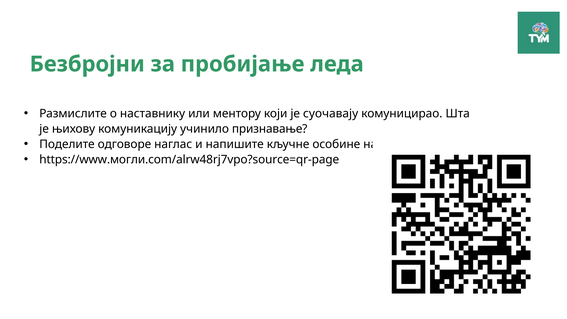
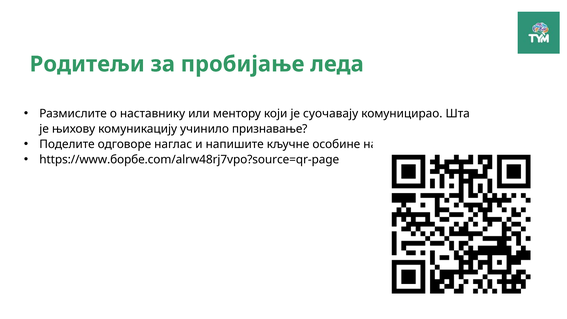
Безбројни: Безбројни -> Родитељи (87, 64)
https://www.могли.com/alrw48rj7vpo?source=qr-page: https://www.могли.com/alrw48rj7vpo?source=qr-page -> https://www.борбе.com/alrw48rj7vpo?source=qr-page (189, 159)
